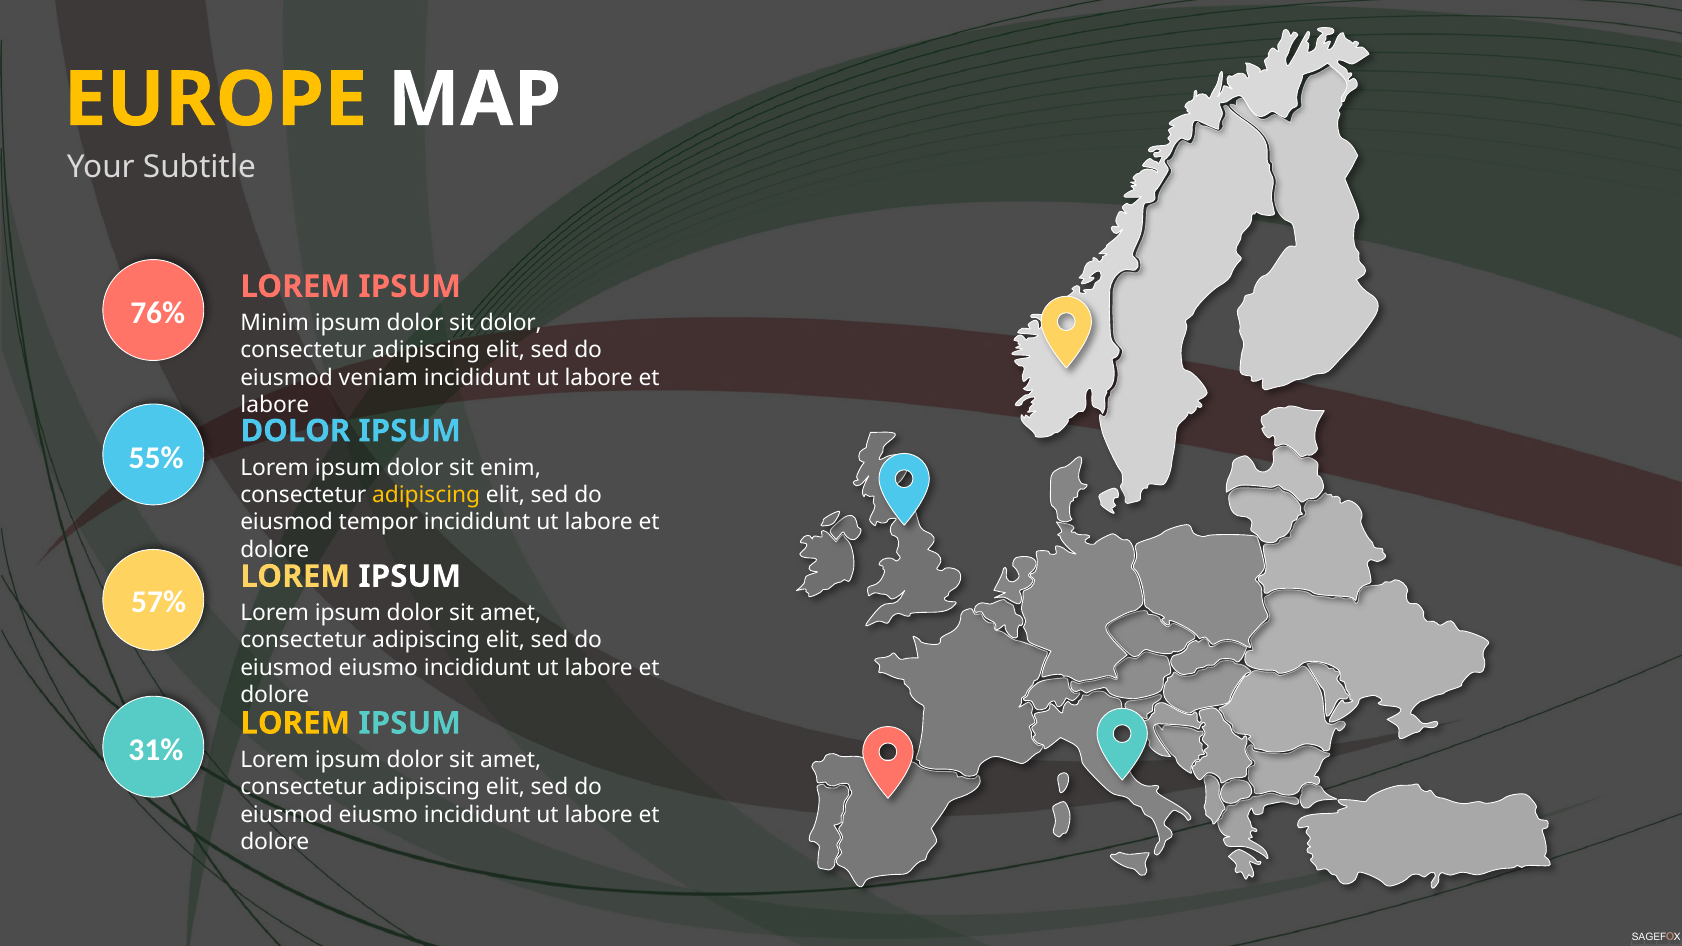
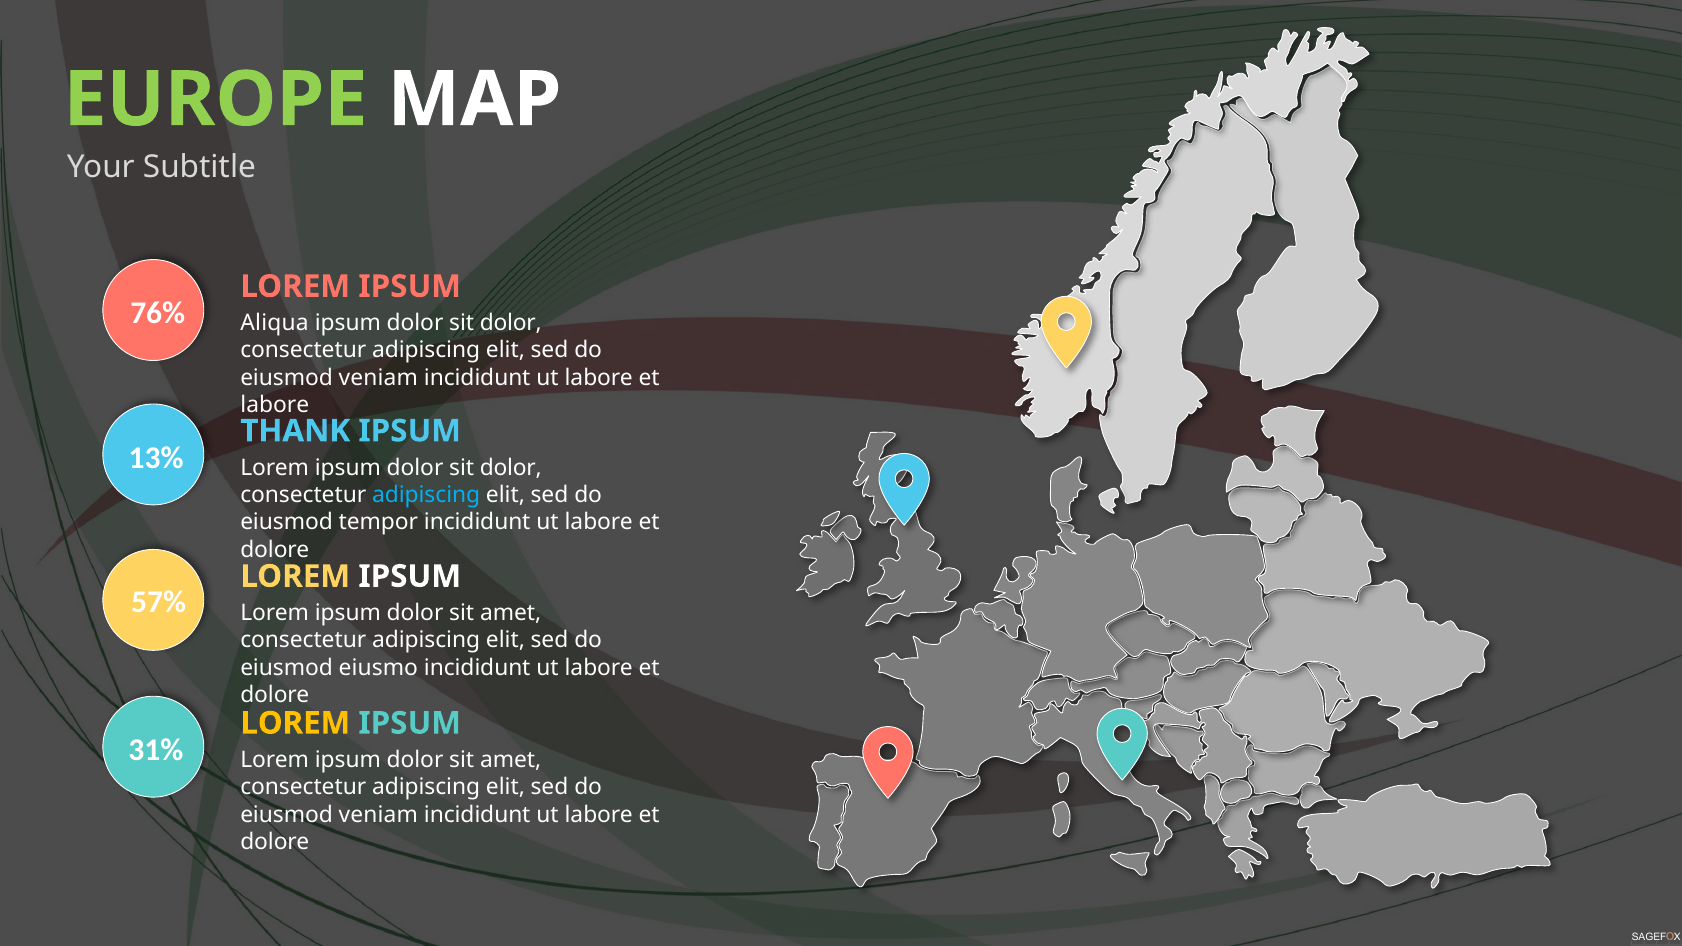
EUROPE colour: yellow -> light green (215, 100)
Minim: Minim -> Aliqua (275, 323)
DOLOR: DOLOR -> THANK (295, 431)
55%: 55% -> 13% (156, 458)
enim: enim -> dolor (511, 468)
adipiscing colour: yellow -> light blue (426, 495)
eiusmo: eiusmo -> veniam (378, 815)
